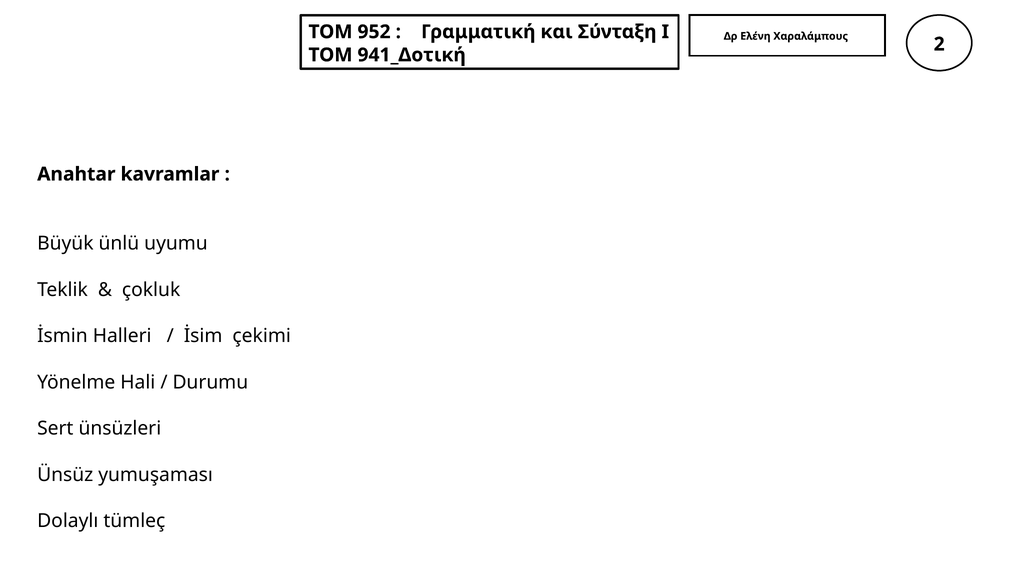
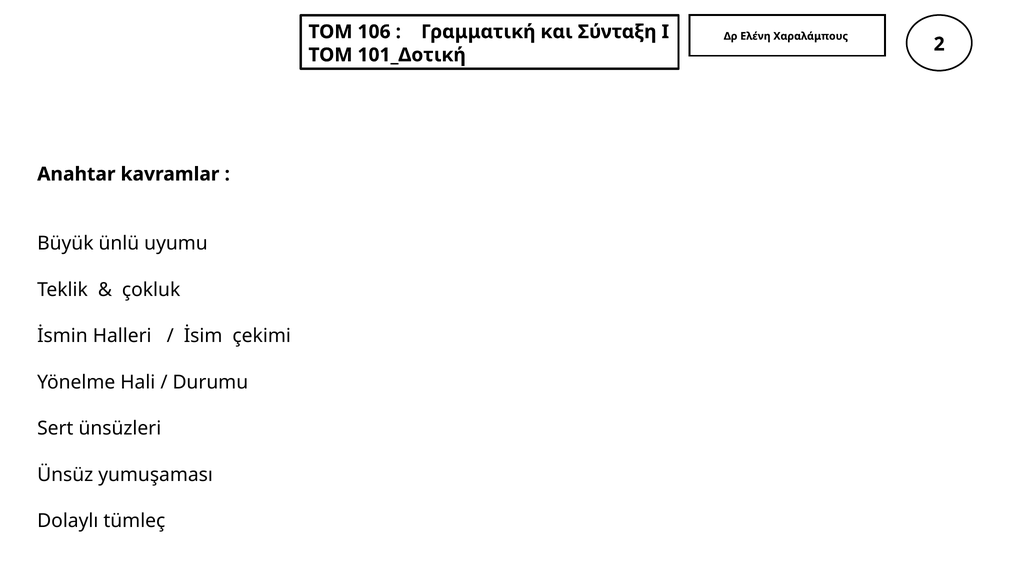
952: 952 -> 106 (374, 32)
941_Δοτική: 941_Δοτική -> 101_Δοτική (412, 55)
